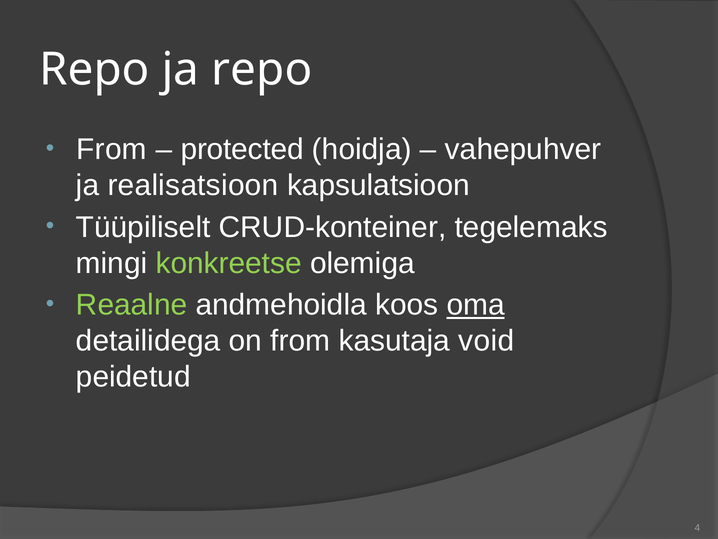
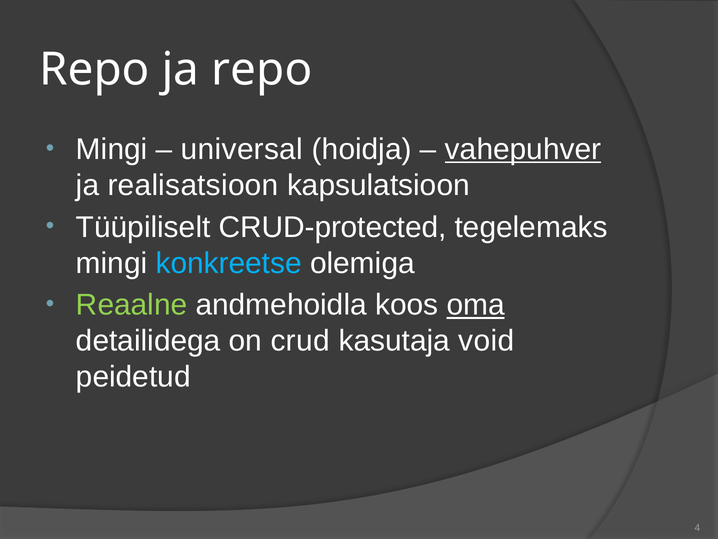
From: From -> Mingi (112, 149)
protected: protected -> universal (242, 149)
vahepuhver underline: none -> present (523, 149)
CRUD-konteiner: CRUD-konteiner -> CRUD-protected (333, 227)
konkreetse colour: light green -> light blue (229, 263)
on from: from -> crud (300, 341)
